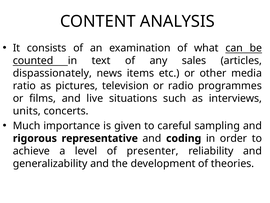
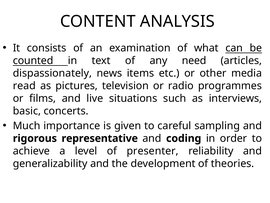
sales: sales -> need (194, 61)
ratio: ratio -> read (24, 86)
units: units -> basic (27, 111)
